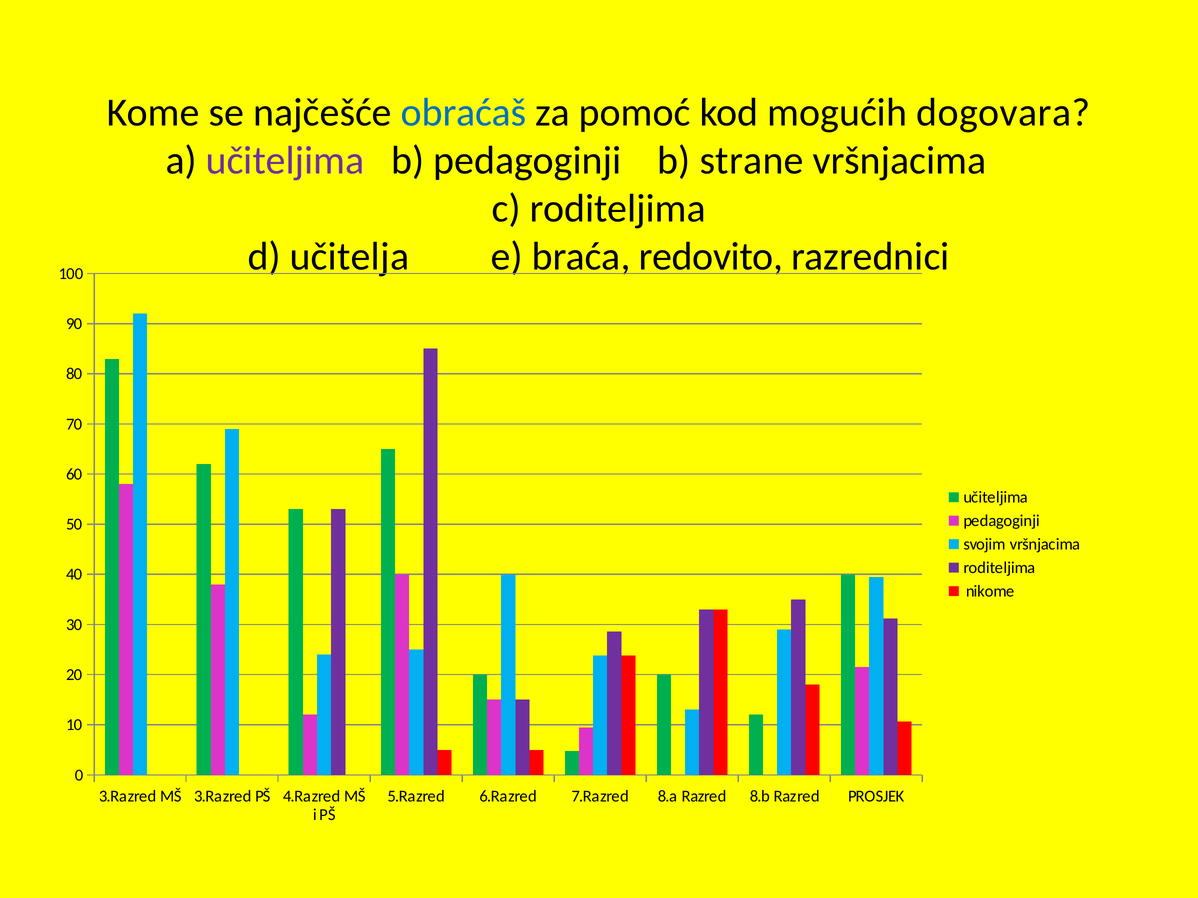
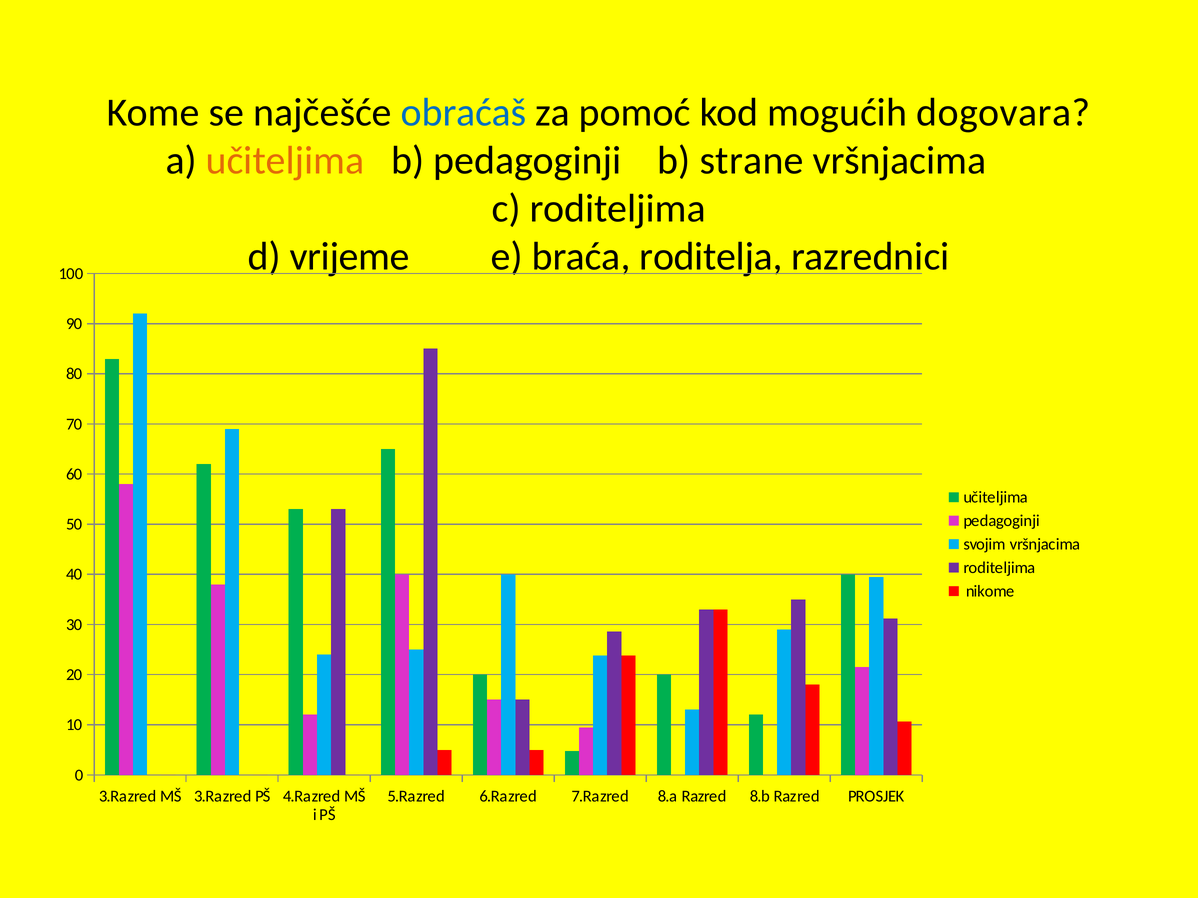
učiteljima colour: purple -> orange (285, 161)
učitelja: učitelja -> vrijeme (350, 257)
redovito: redovito -> roditelja (711, 257)
